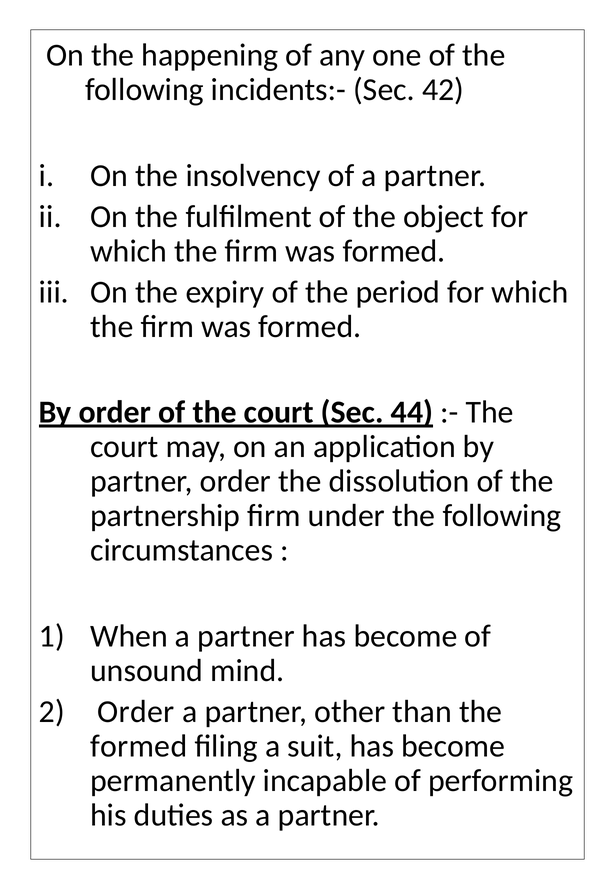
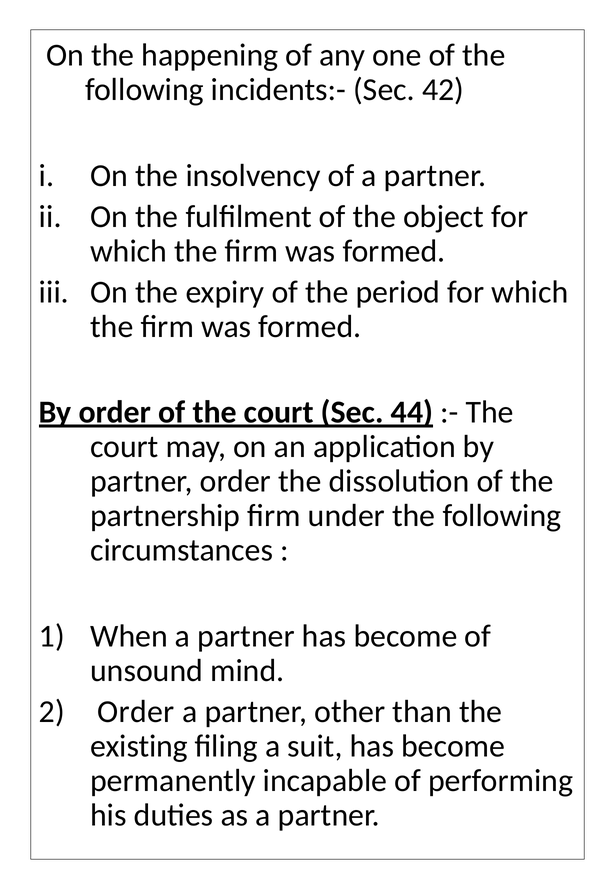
formed: formed -> existing (139, 746)
